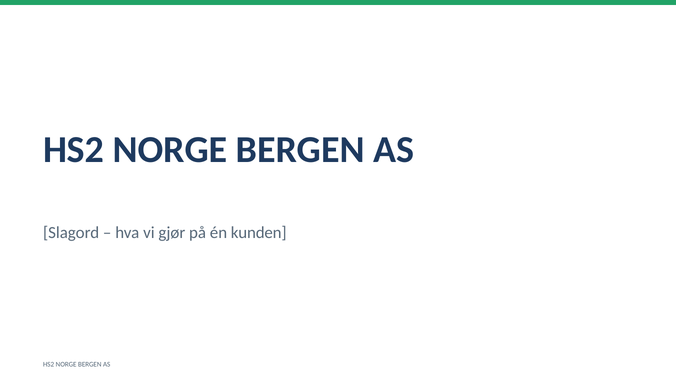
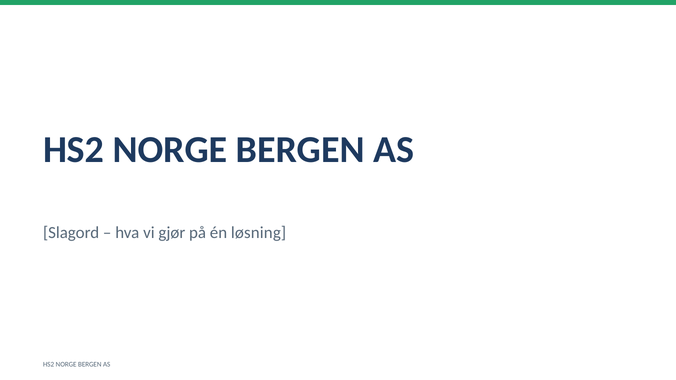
kunden: kunden -> løsning (259, 233)
